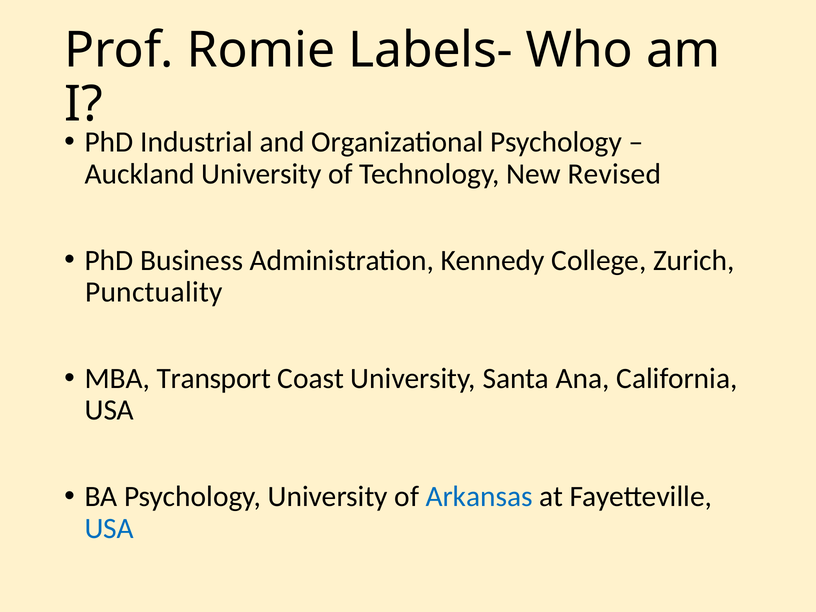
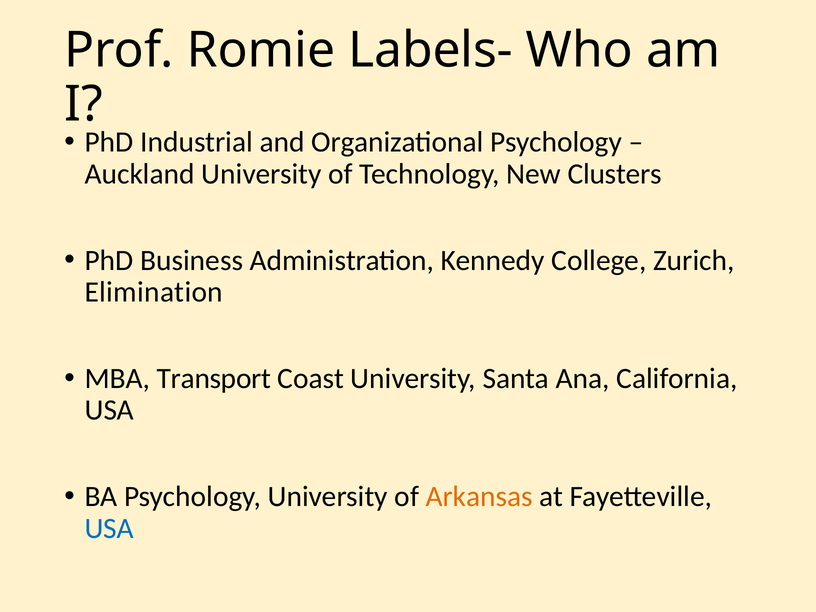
Revised: Revised -> Clusters (615, 174)
Punctuality: Punctuality -> Elimination (154, 292)
Arkansas colour: blue -> orange (479, 496)
